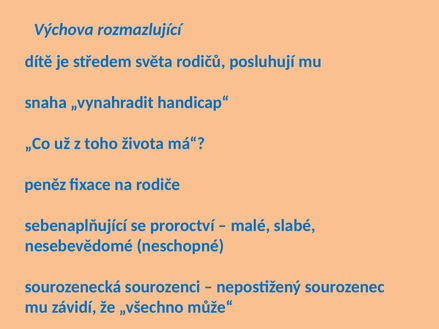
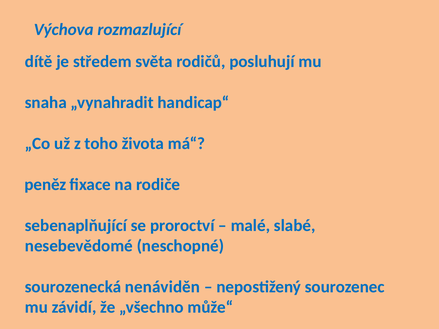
sourozenci: sourozenci -> nenáviděn (163, 287)
